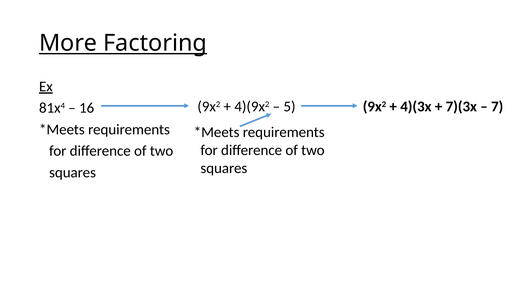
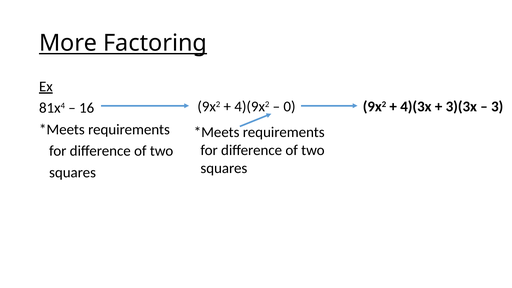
5: 5 -> 0 (290, 107)
7)(3x: 7)(3x -> 3)(3x (461, 107)
7: 7 -> 3 (497, 107)
